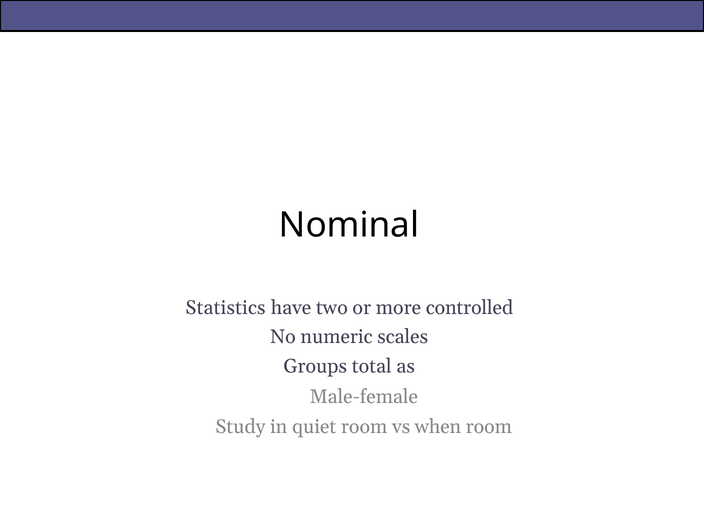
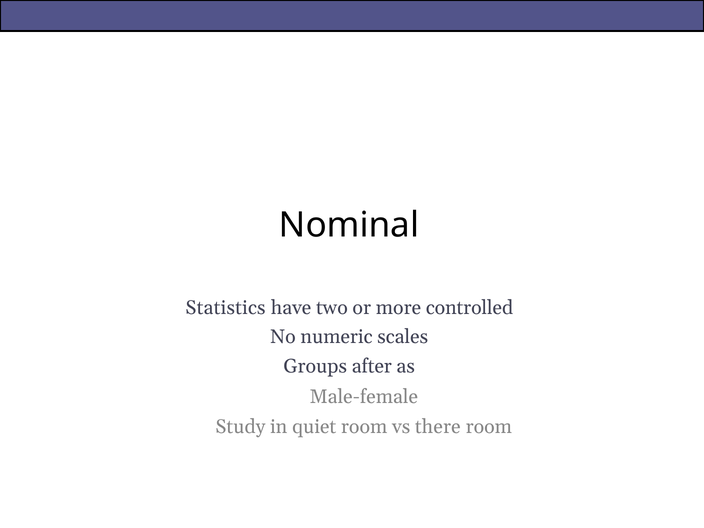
total: total -> after (372, 366)
when: when -> there (438, 427)
